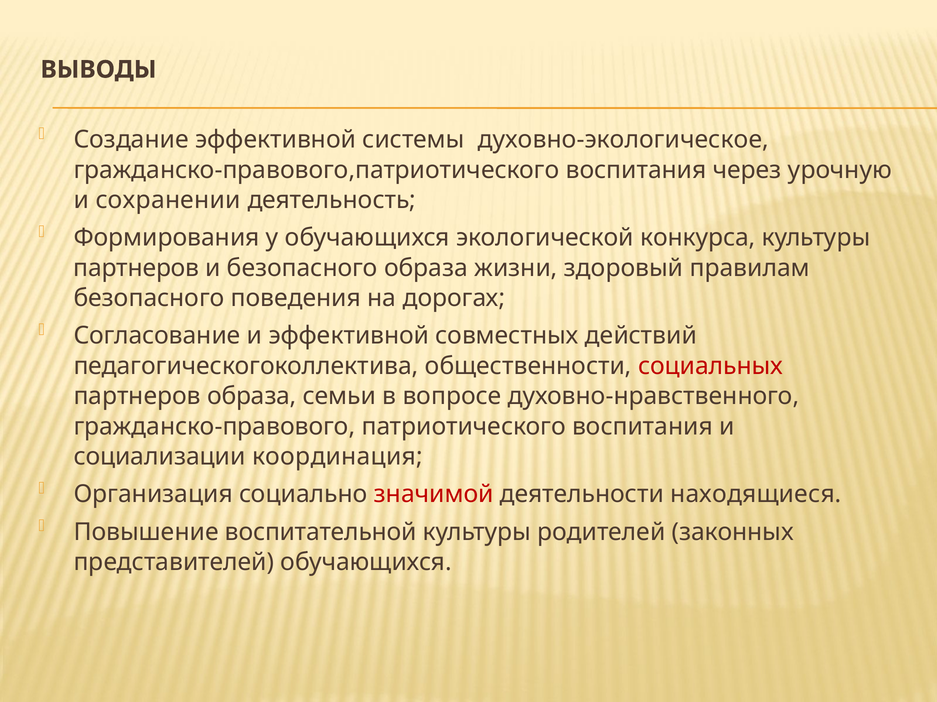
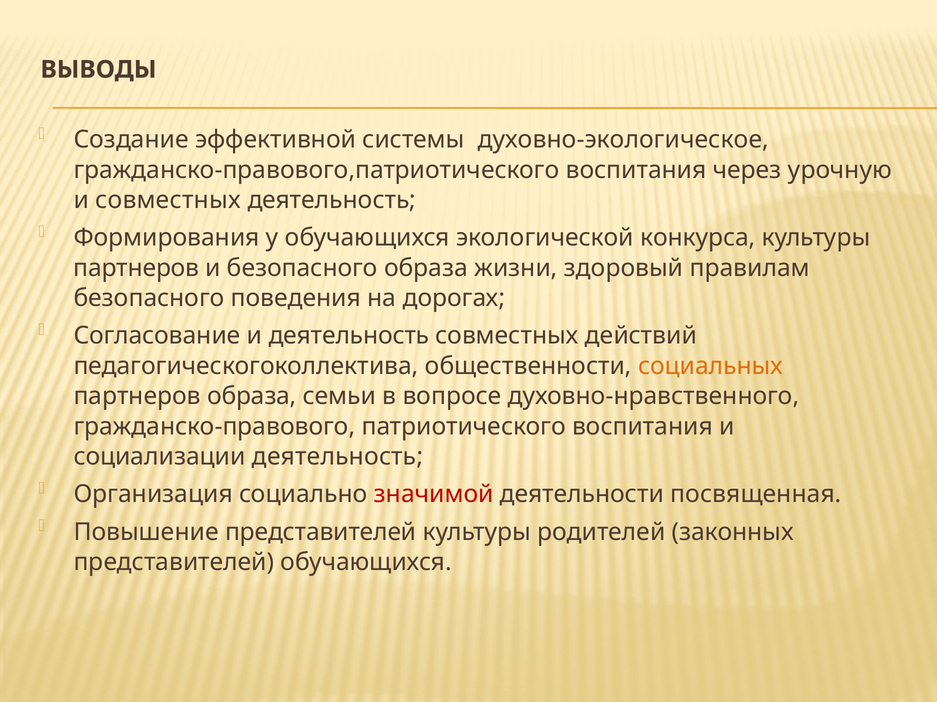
и сохранении: сохранении -> совместных (168, 200)
и эффективной: эффективной -> деятельность (349, 336)
социальных colour: red -> orange (711, 366)
социализации координация: координация -> деятельность (338, 457)
находящиеся: находящиеся -> посвященная (756, 495)
Повышение воспитательной: воспитательной -> представителей (321, 532)
